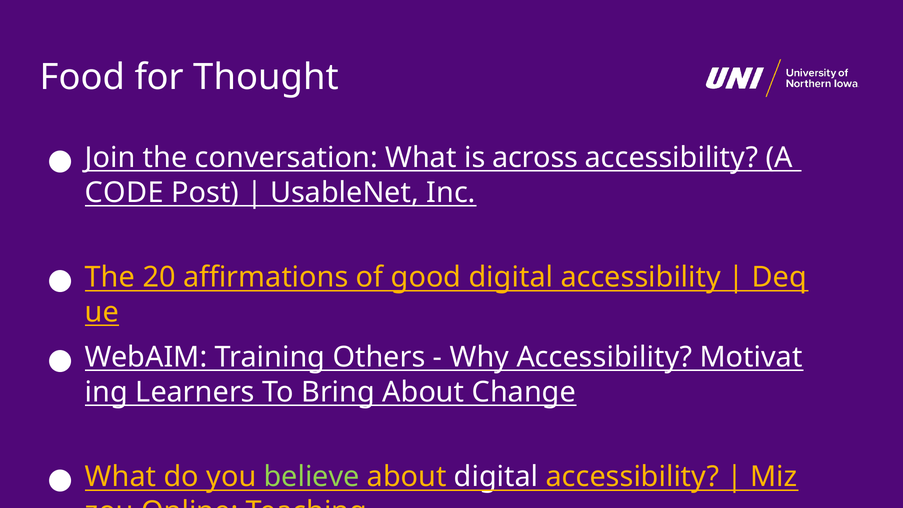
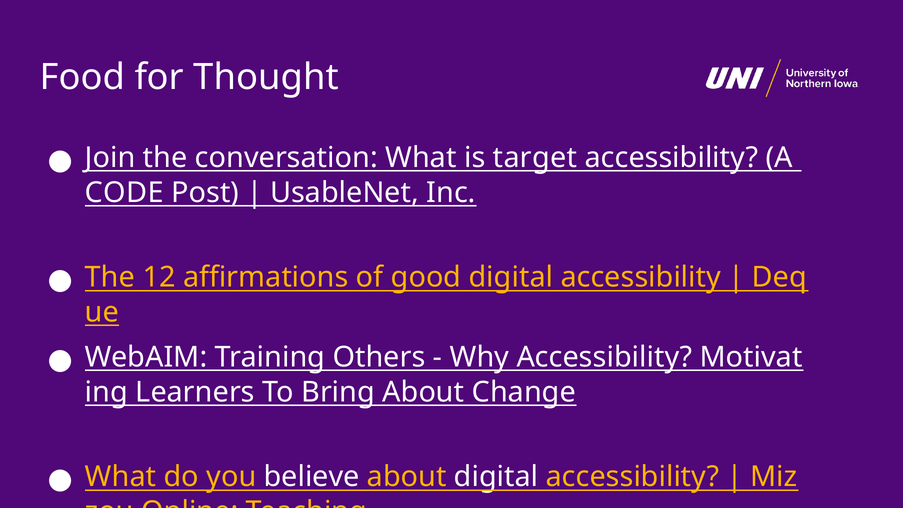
across: across -> target (535, 158)
20: 20 -> 12 (159, 277)
believe colour: light green -> white (312, 477)
